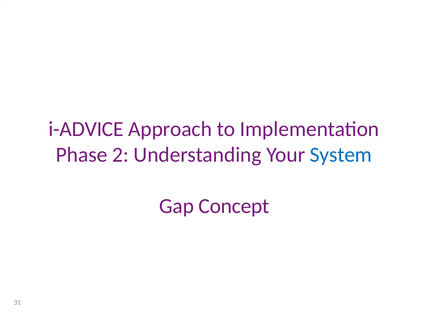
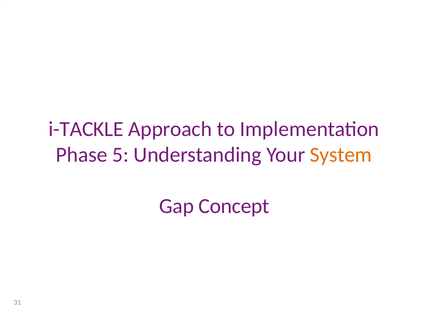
i-ADVICE: i-ADVICE -> i-TACKLE (86, 129)
2: 2 -> 5 (121, 155)
System colour: blue -> orange (341, 155)
